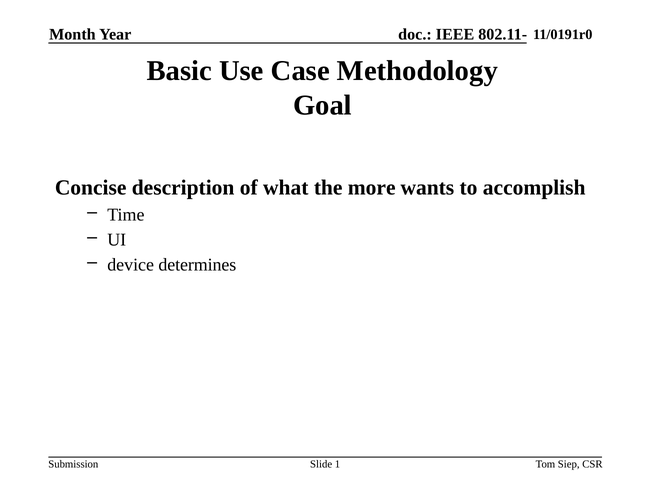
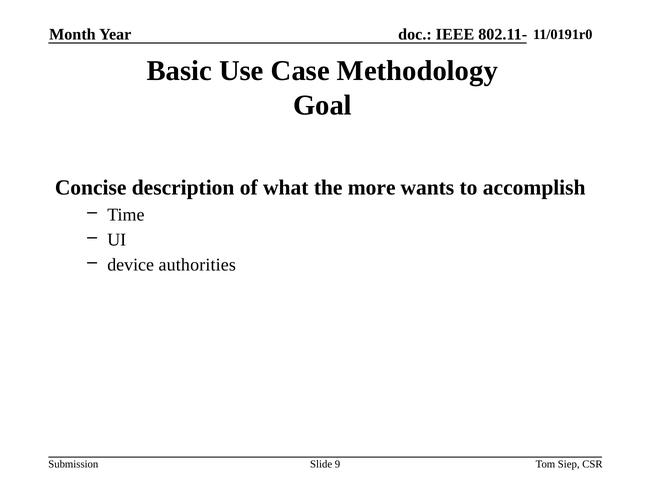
determines: determines -> authorities (197, 265)
1: 1 -> 9 (338, 464)
